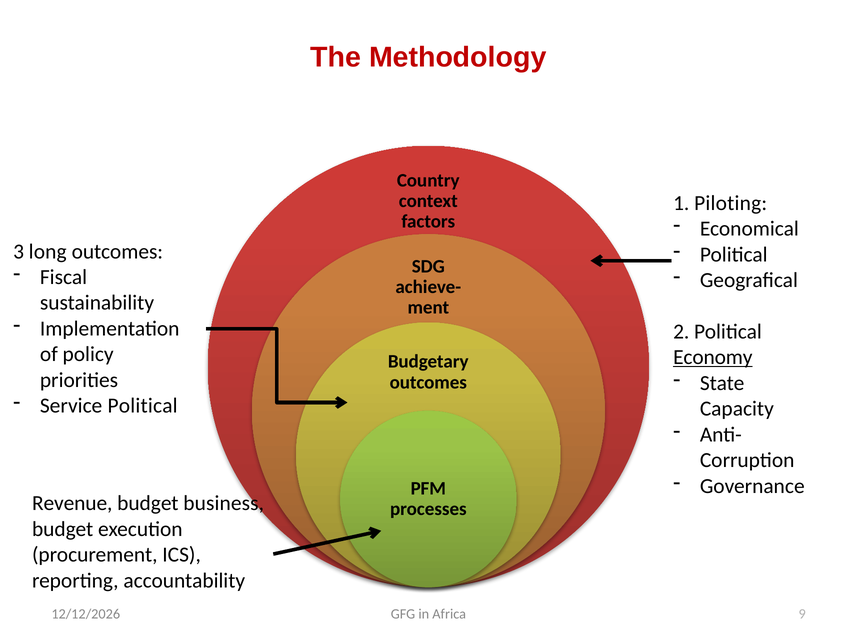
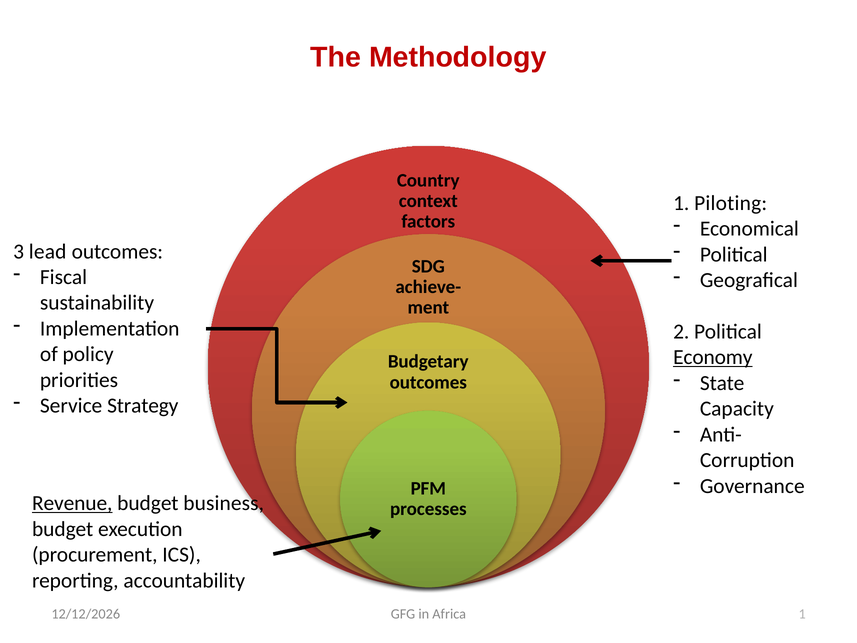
long: long -> lead (48, 251)
Service Political: Political -> Strategy (143, 406)
Revenue underline: none -> present (72, 503)
9: 9 -> 1 (802, 614)
